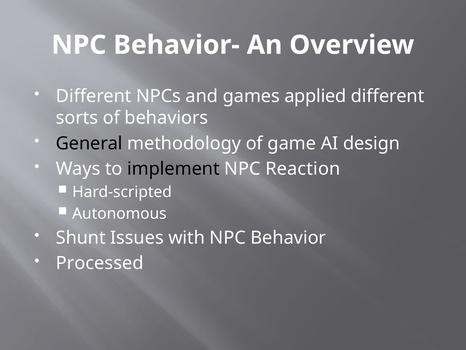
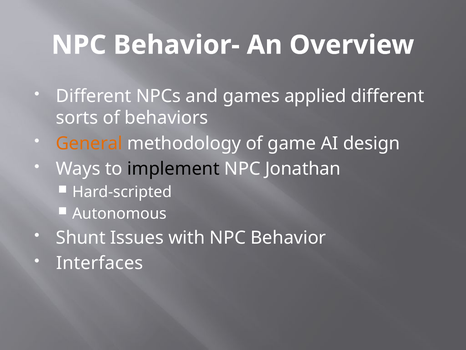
General colour: black -> orange (89, 143)
Reaction: Reaction -> Jonathan (303, 169)
Processed: Processed -> Interfaces (100, 263)
